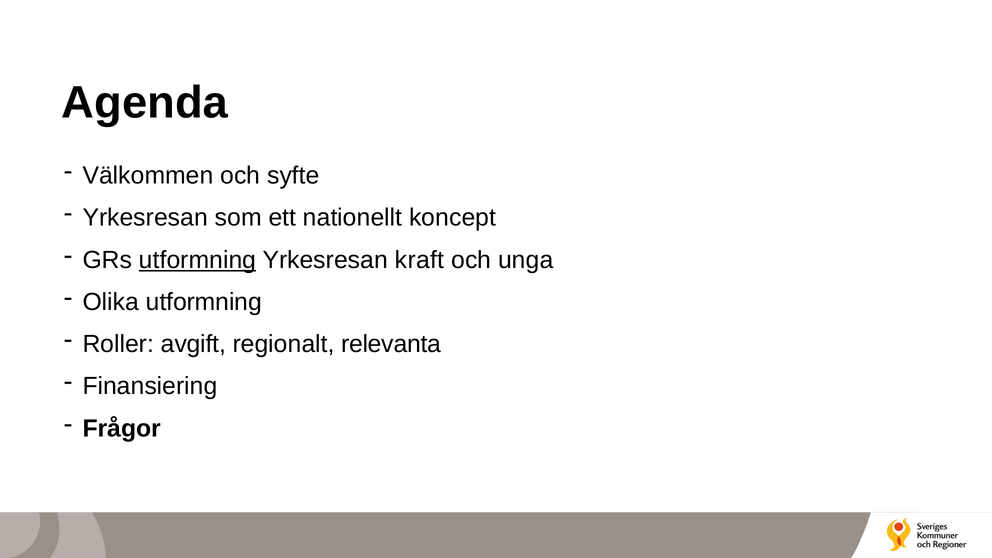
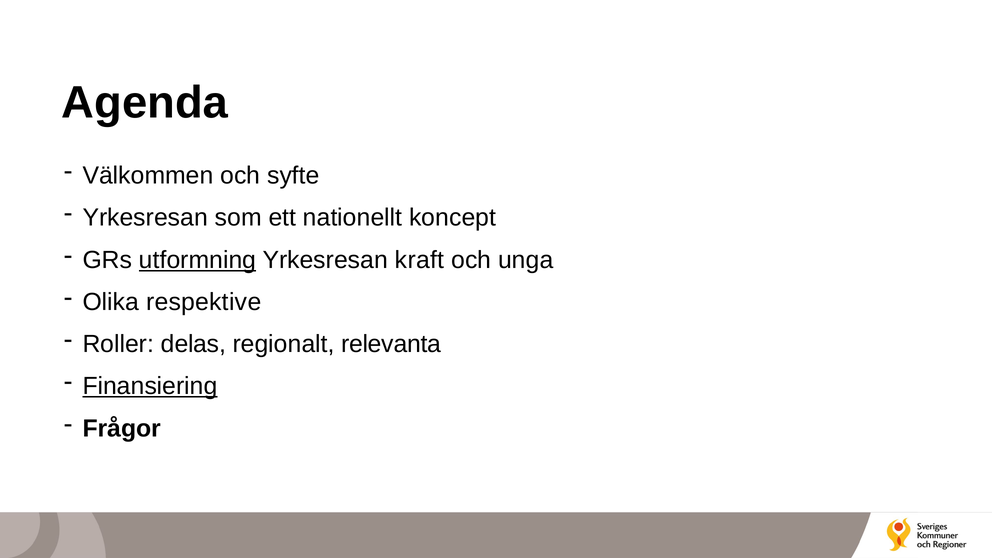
Olika utformning: utformning -> respektive (204, 302)
avgift: avgift -> delas (193, 344)
Finansiering underline: none -> present (150, 386)
